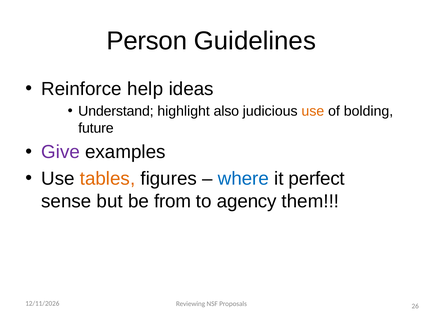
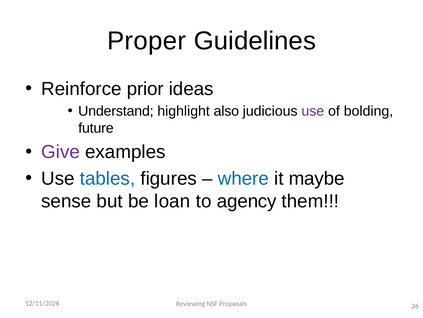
Person: Person -> Proper (147, 41)
help: help -> prior (145, 89)
use colour: orange -> purple (313, 111)
tables colour: orange -> blue (108, 178)
perfect: perfect -> maybe (317, 178)
from: from -> loan (172, 201)
